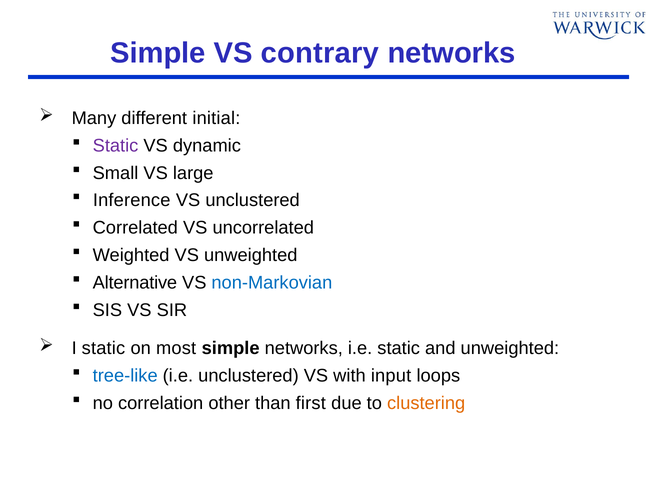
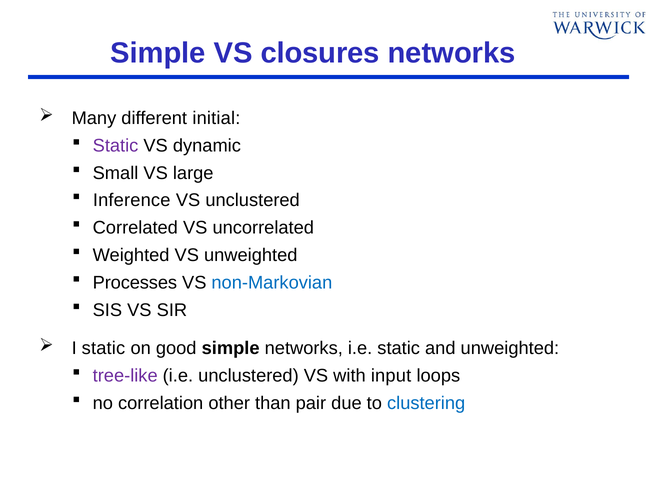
contrary: contrary -> closures (320, 53)
Alternative: Alternative -> Processes (135, 282)
most: most -> good (176, 348)
tree-like colour: blue -> purple (125, 376)
first: first -> pair (311, 403)
clustering colour: orange -> blue (426, 403)
